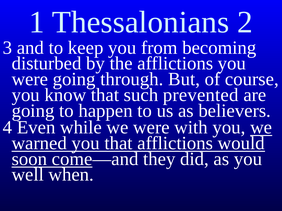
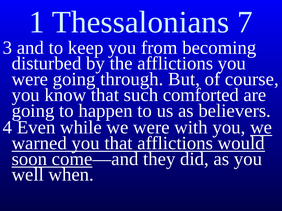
2: 2 -> 7 (245, 22)
prevented: prevented -> comforted (201, 95)
